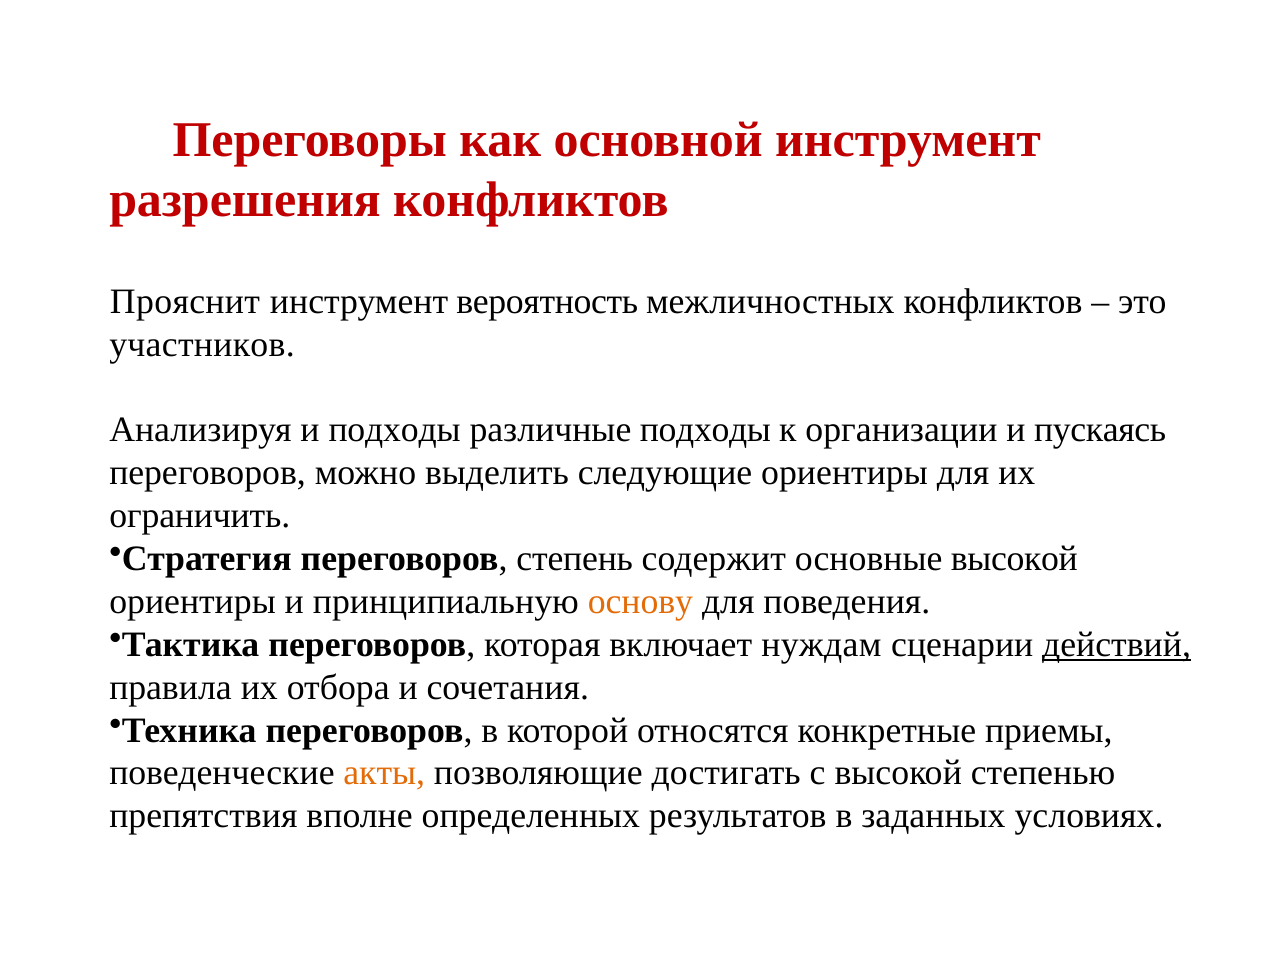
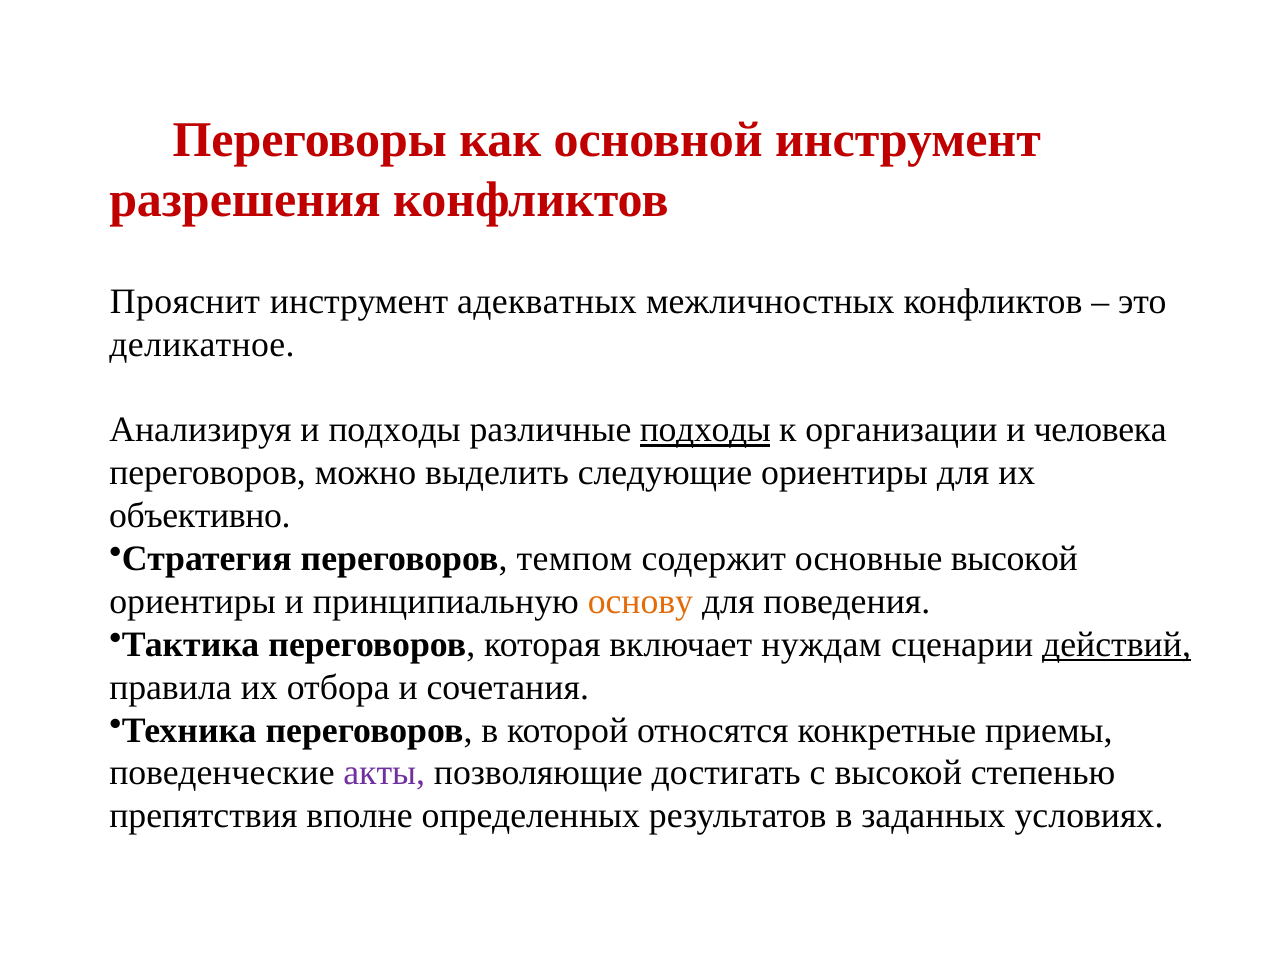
вероятность: вероятность -> адекватных (547, 302)
участников: участников -> деликатное (202, 345)
подходы underline: none -> present (705, 430)
пускаясь: пускаясь -> человека (1100, 430)
ограничить: ограничить -> объективно (200, 516)
степень: степень -> темпом (574, 559)
акты colour: orange -> purple (384, 773)
